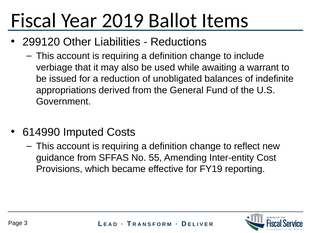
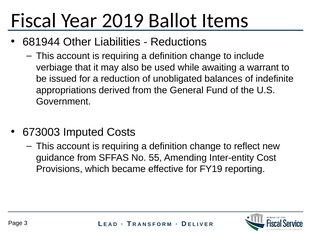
299120: 299120 -> 681944 (41, 42)
614990: 614990 -> 673003 (41, 132)
